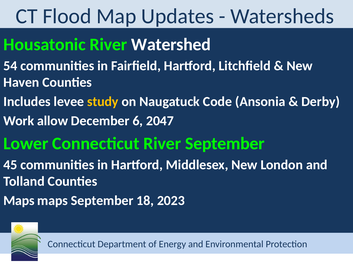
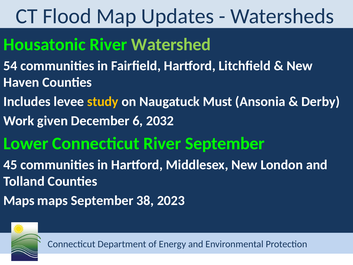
Watershed colour: white -> light green (171, 45)
Code: Code -> Must (218, 102)
allow: allow -> given (53, 121)
2047: 2047 -> 2032 (160, 121)
18: 18 -> 38 (145, 200)
